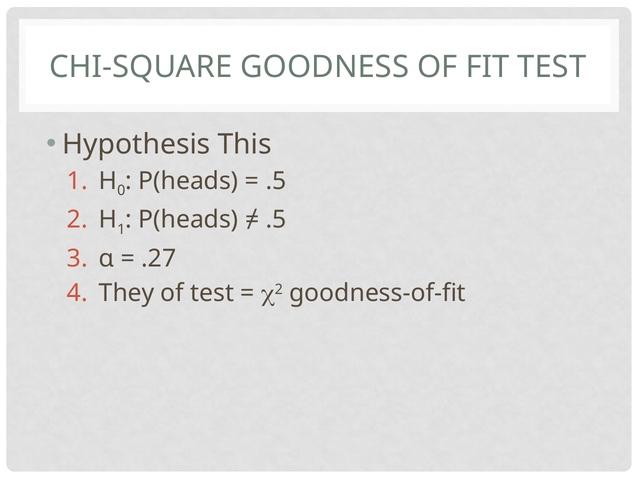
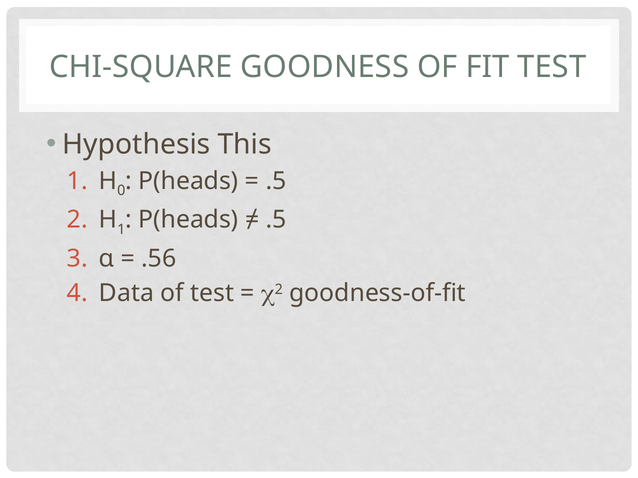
.27: .27 -> .56 (159, 259)
They: They -> Data (126, 294)
